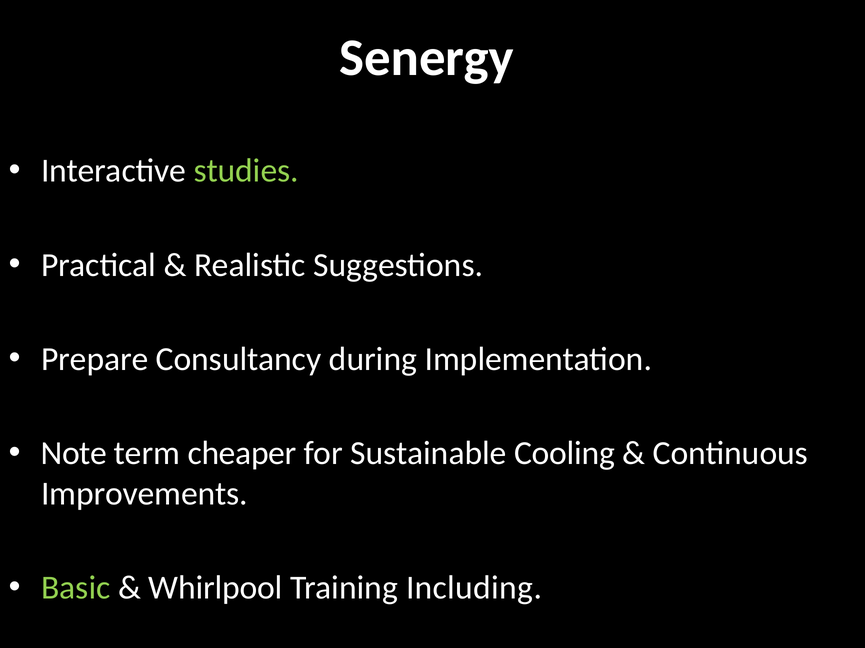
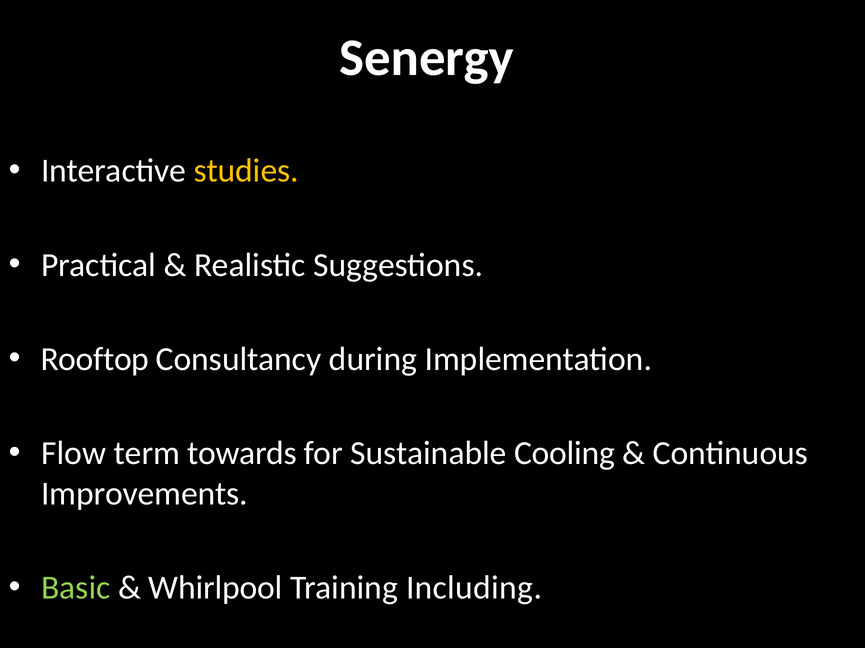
studies colour: light green -> yellow (246, 171)
Prepare: Prepare -> Rooftop (95, 360)
Note: Note -> Flow (74, 454)
cheaper: cheaper -> towards (242, 454)
